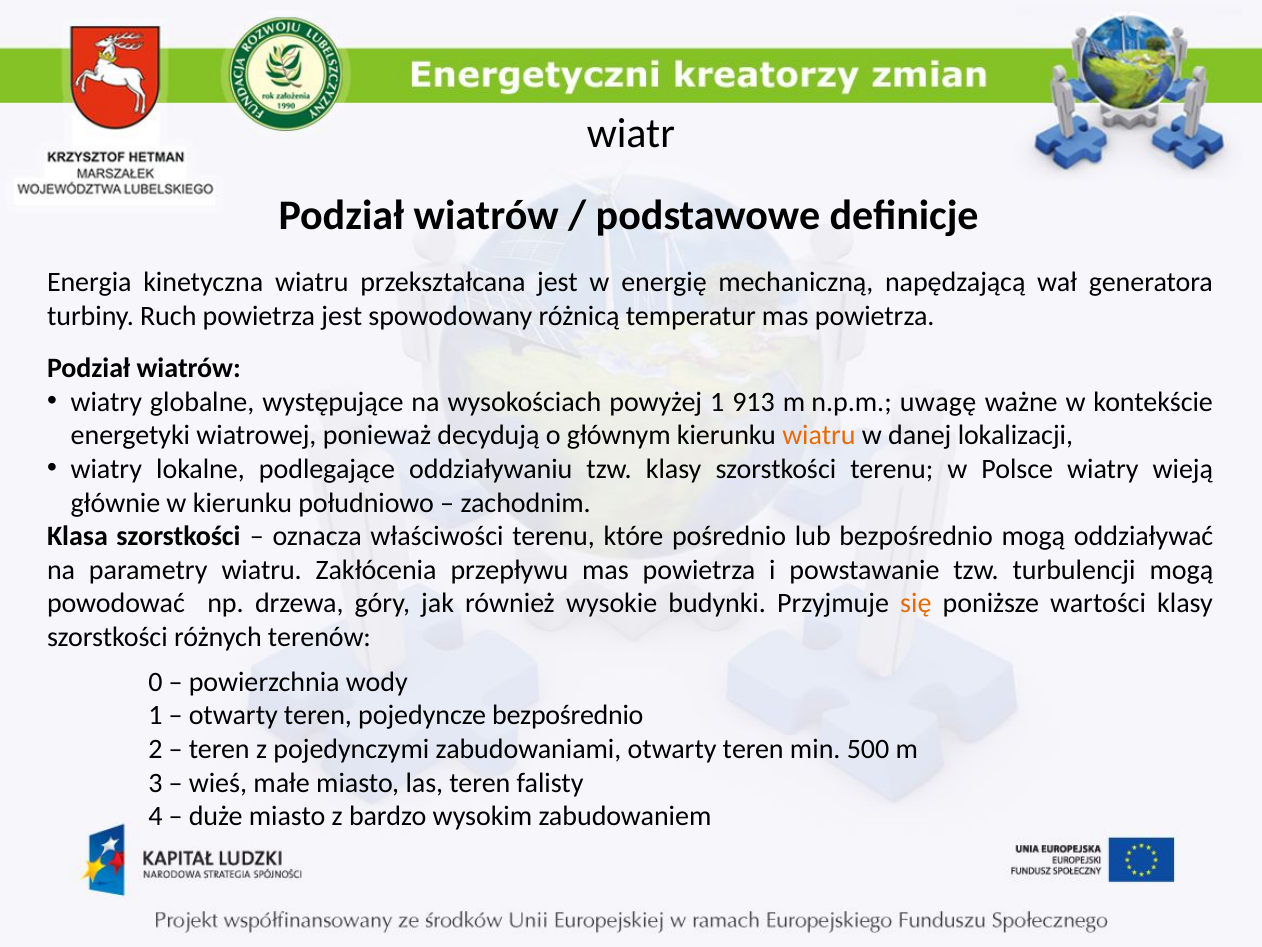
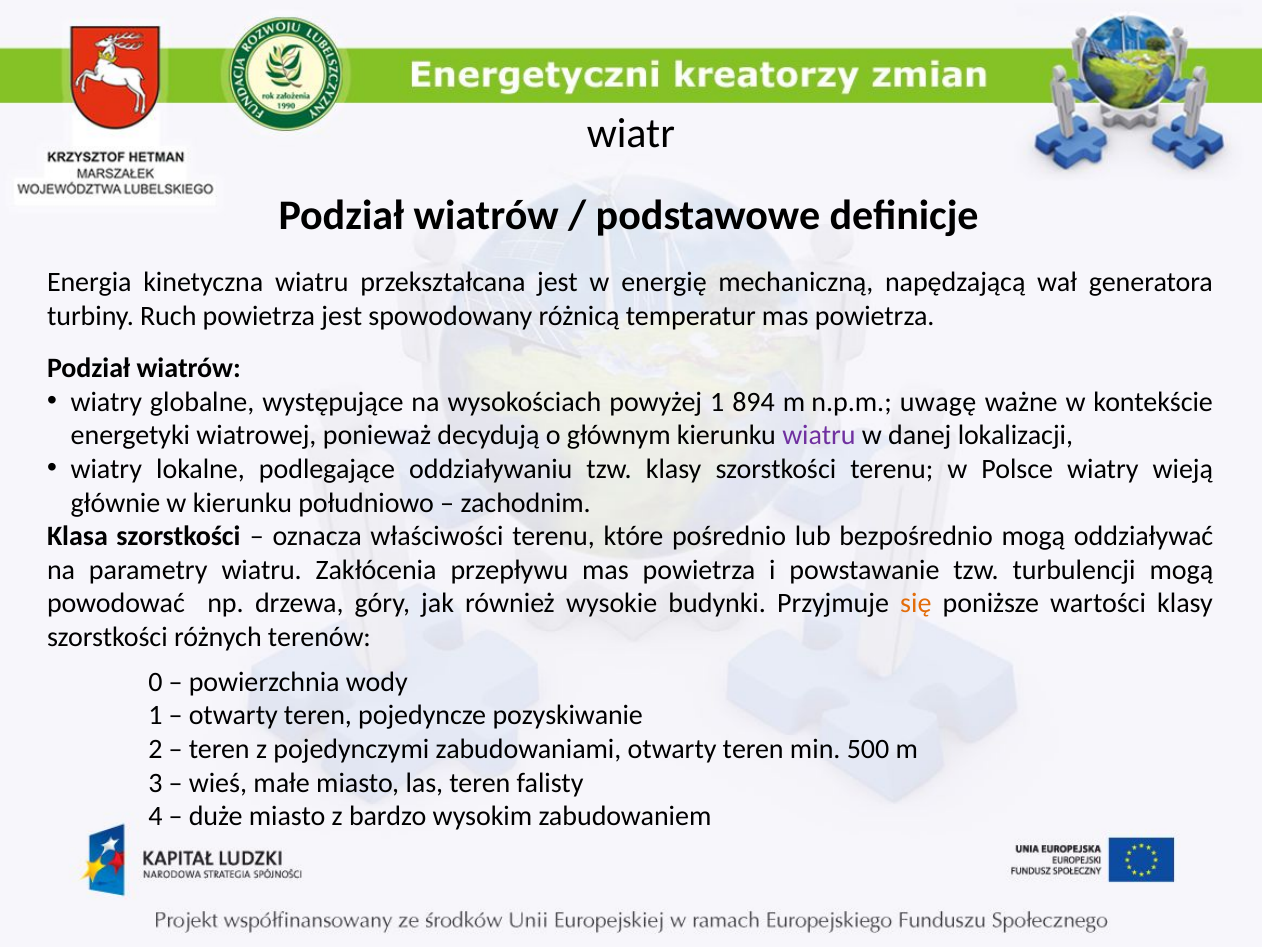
913: 913 -> 894 (754, 402)
wiatru colour: orange -> purple (819, 435)
pojedyncze bezpośrednio: bezpośrednio -> pozyskiwanie (568, 715)
